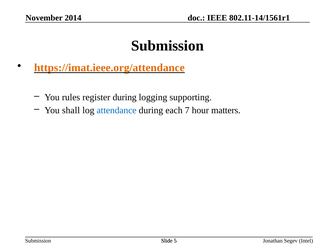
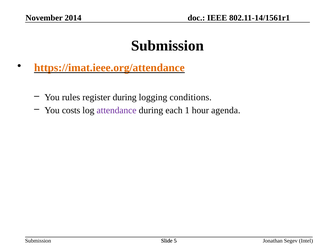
supporting: supporting -> conditions (191, 97)
shall: shall -> costs (71, 110)
attendance colour: blue -> purple (117, 110)
7: 7 -> 1 (187, 110)
matters: matters -> agenda (226, 110)
